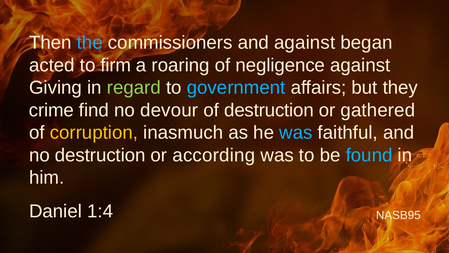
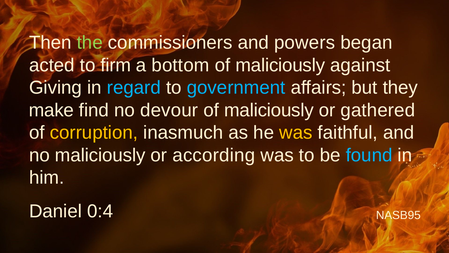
the colour: light blue -> light green (90, 43)
and against: against -> powers (305, 43)
roaring: roaring -> bottom (181, 65)
negligence: negligence -> maliciously (280, 65)
regard colour: light green -> light blue (134, 88)
crime: crime -> make (51, 110)
destruction: destruction -> maliciously (269, 110)
was colour: light blue -> yellow (296, 132)
no destruction: destruction -> maliciously (100, 155)
1:4: 1:4 -> 0:4 (100, 211)
